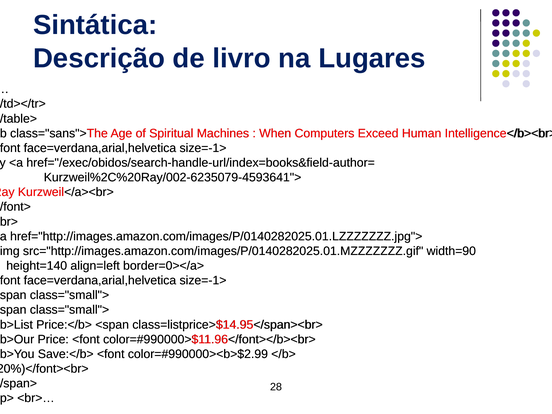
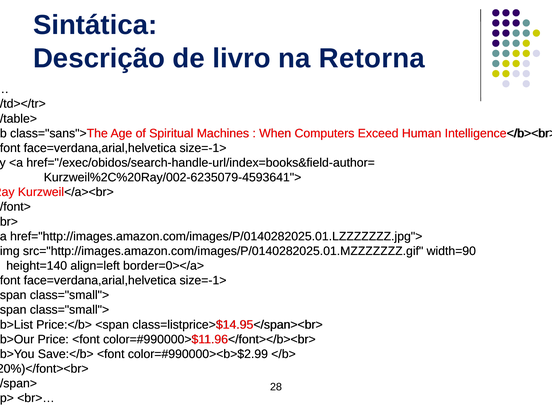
Lugares: Lugares -> Retorna (372, 58)
